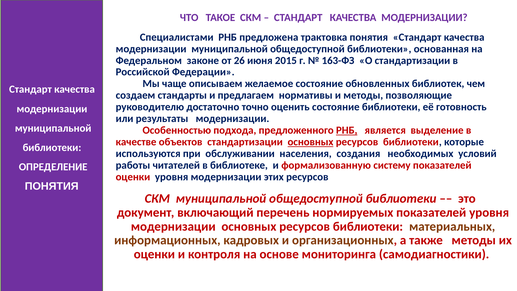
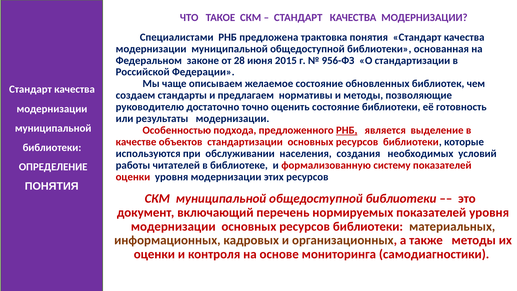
26: 26 -> 28 (239, 60)
163-ФЗ: 163-ФЗ -> 956-ФЗ (338, 60)
основных underline: present -> none (311, 142)
